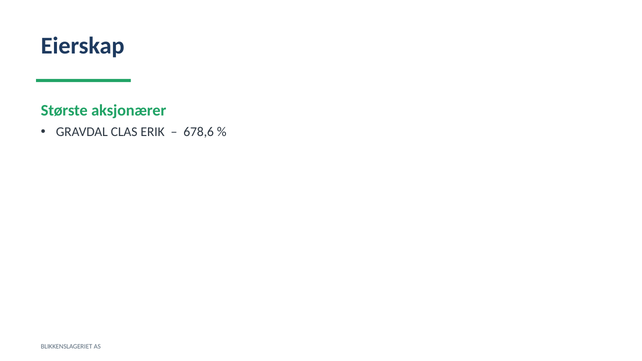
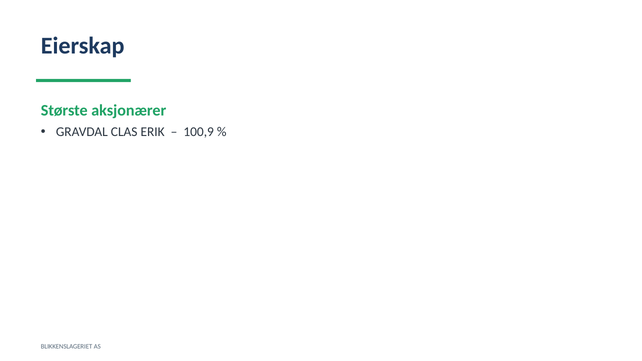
678,6: 678,6 -> 100,9 (199, 132)
